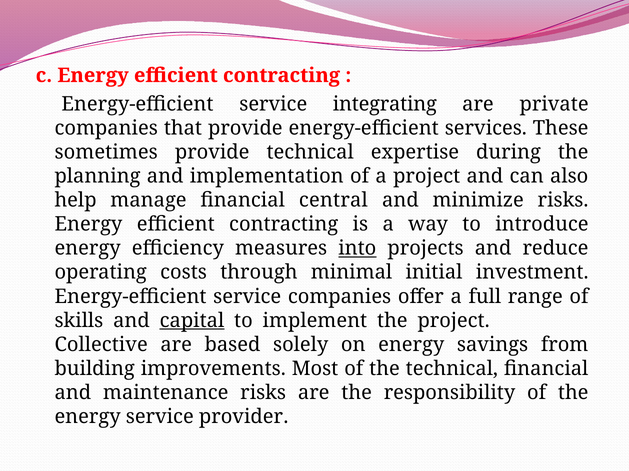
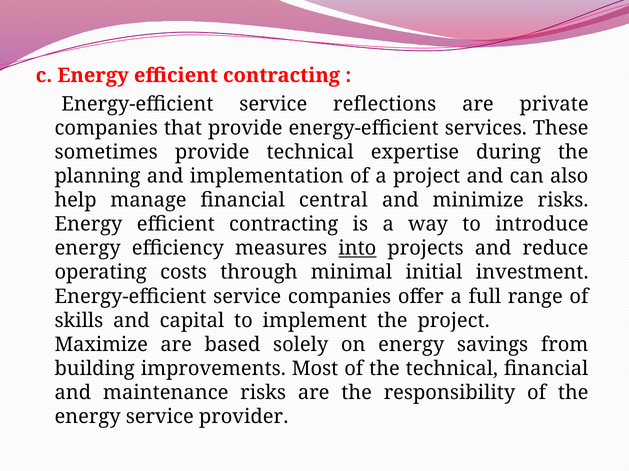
integrating: integrating -> reflections (385, 104)
capital underline: present -> none (192, 321)
Collective: Collective -> Maximize (101, 345)
